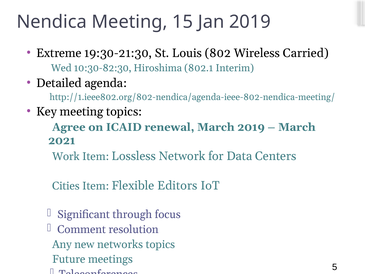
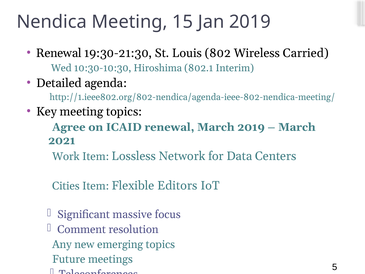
Extreme: Extreme -> Renewal (59, 53)
10:30-82:30: 10:30-82:30 -> 10:30-10:30 (103, 68)
through: through -> massive (132, 214)
networks: networks -> emerging (120, 244)
